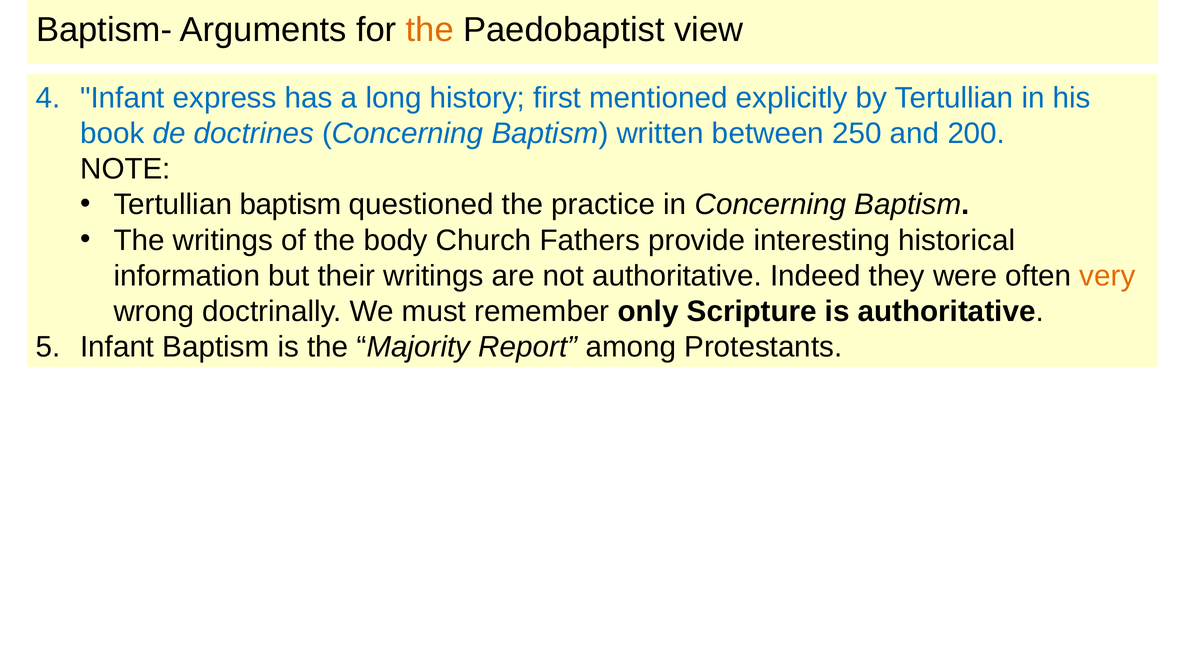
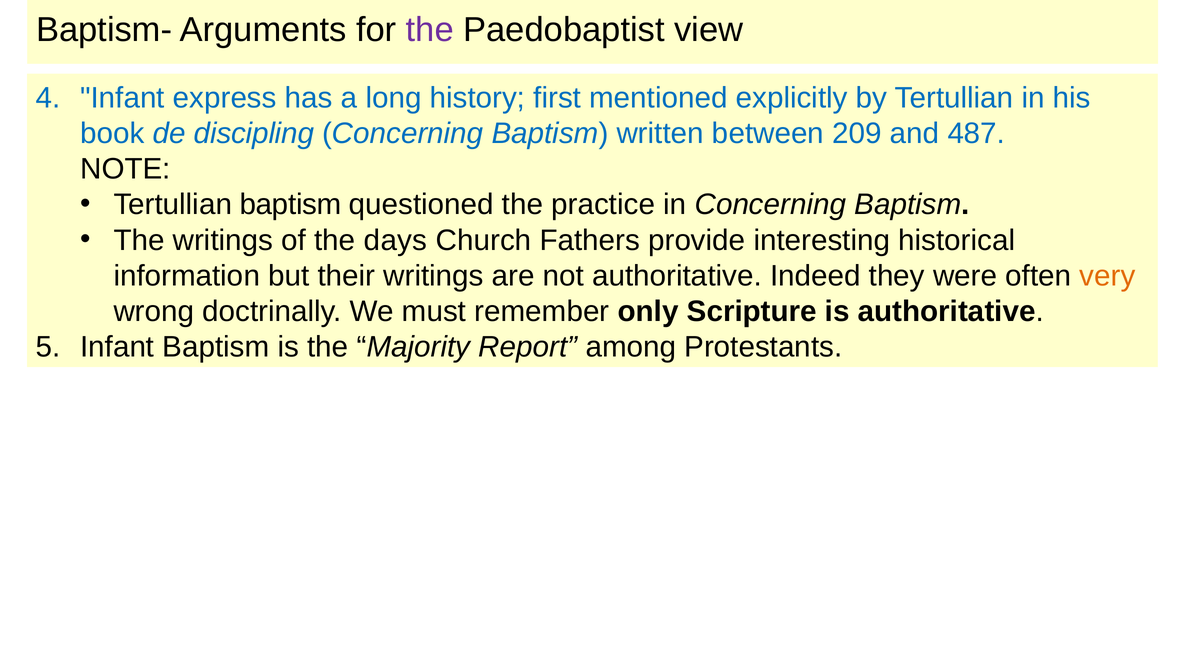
the colour: orange -> purple (430, 30)
doctrines: doctrines -> discipling (254, 133)
250: 250 -> 209 (857, 133)
200: 200 -> 487 (976, 133)
body: body -> days (396, 240)
